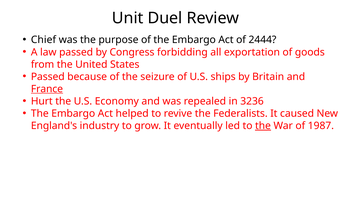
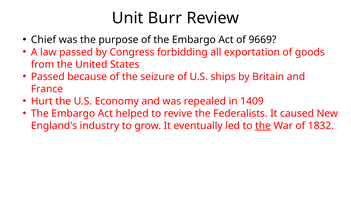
Duel: Duel -> Burr (165, 18)
2444: 2444 -> 9669 (262, 40)
France underline: present -> none (47, 89)
3236: 3236 -> 1409 (252, 101)
1987: 1987 -> 1832 (321, 126)
